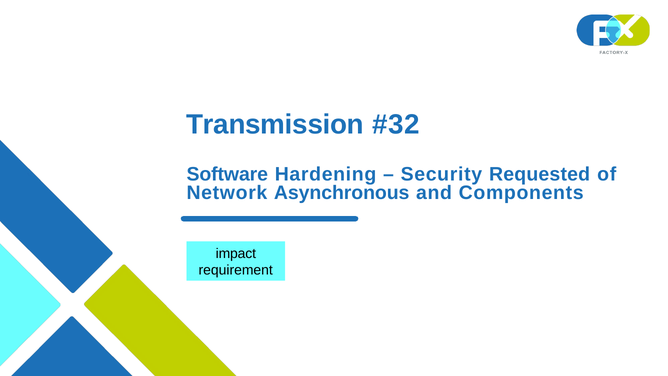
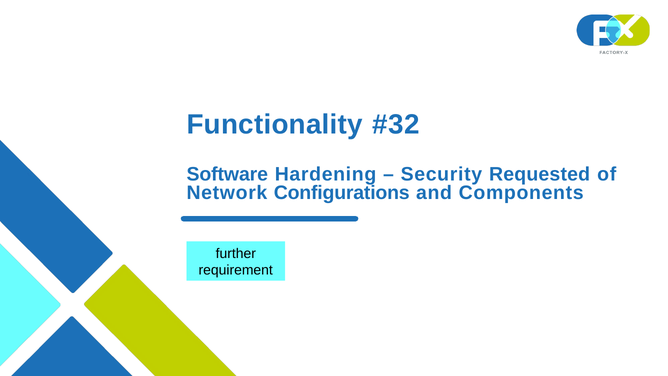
Transmission: Transmission -> Functionality (275, 124)
Asynchronous: Asynchronous -> Configurations (342, 193)
impact: impact -> further (236, 253)
